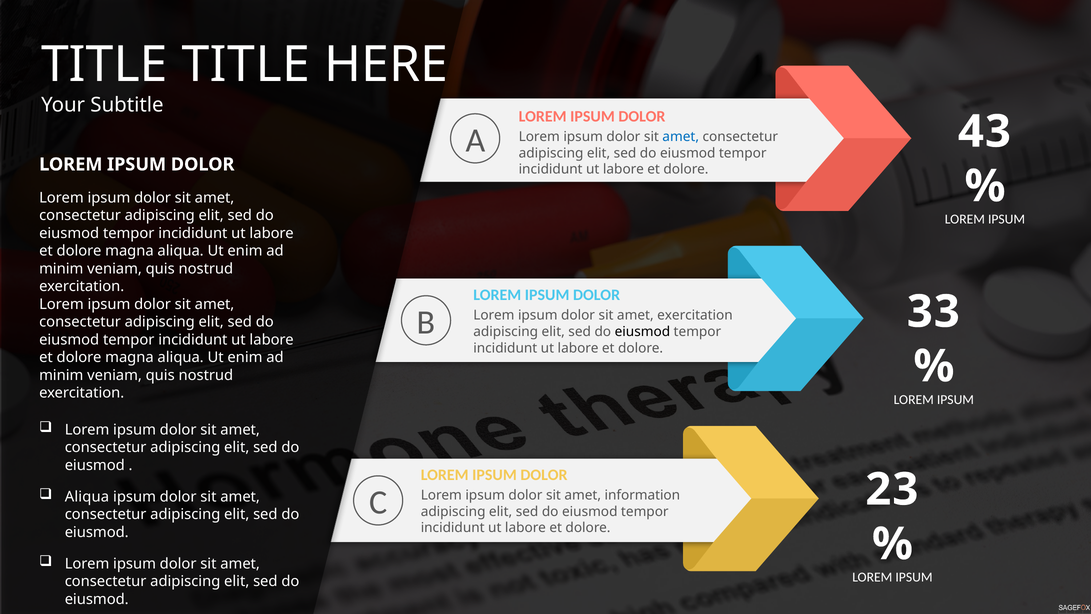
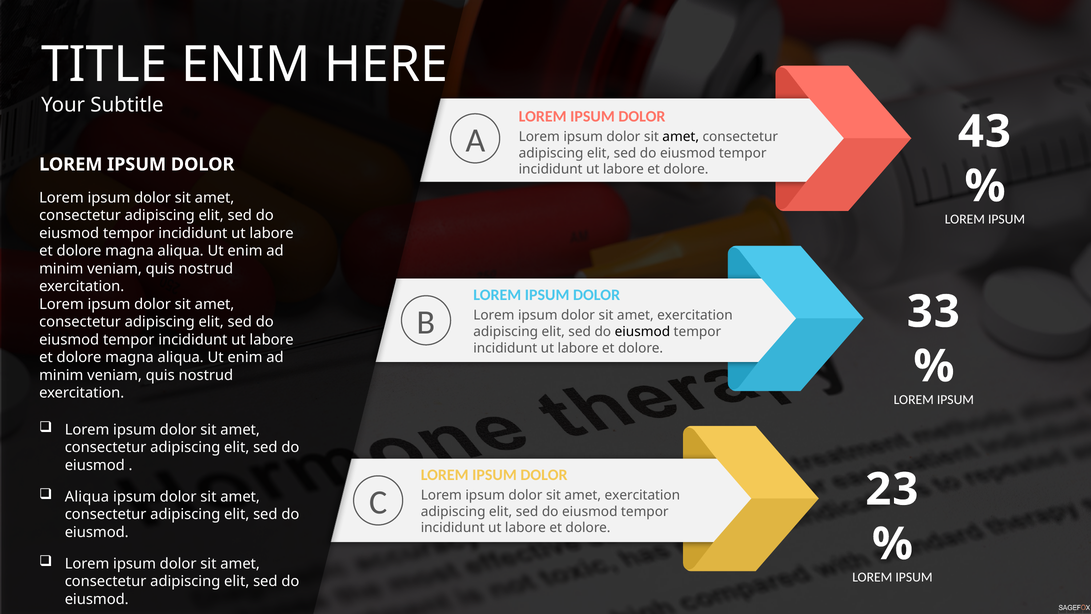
TITLE TITLE: TITLE -> ENIM (246, 65)
amet colour: blue -> black (681, 137)
information: information -> exercitation (642, 495)
